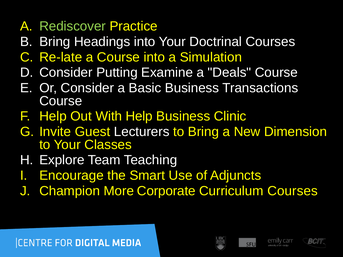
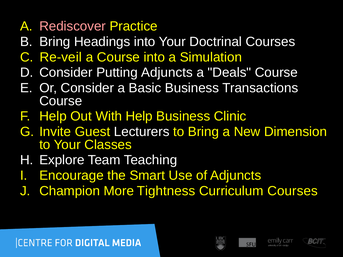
Rediscover colour: light green -> pink (73, 26)
Re-late: Re-late -> Re-veil (61, 57)
Putting Examine: Examine -> Adjuncts (167, 73)
Corporate: Corporate -> Tightness (166, 191)
